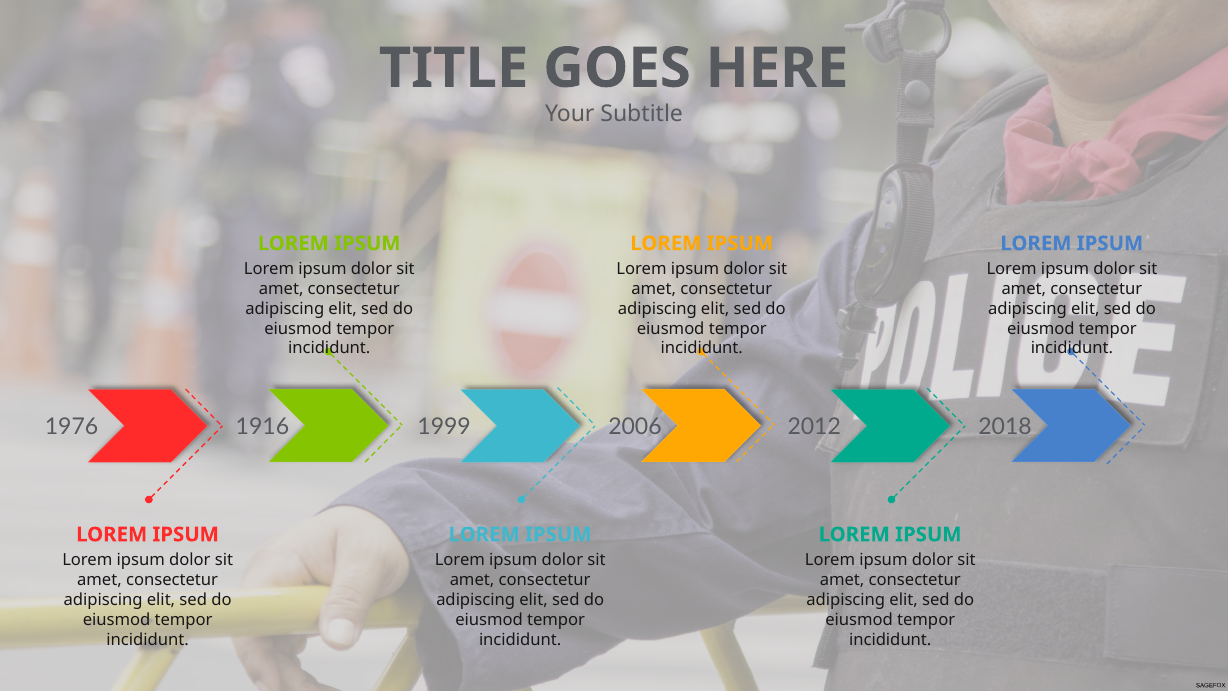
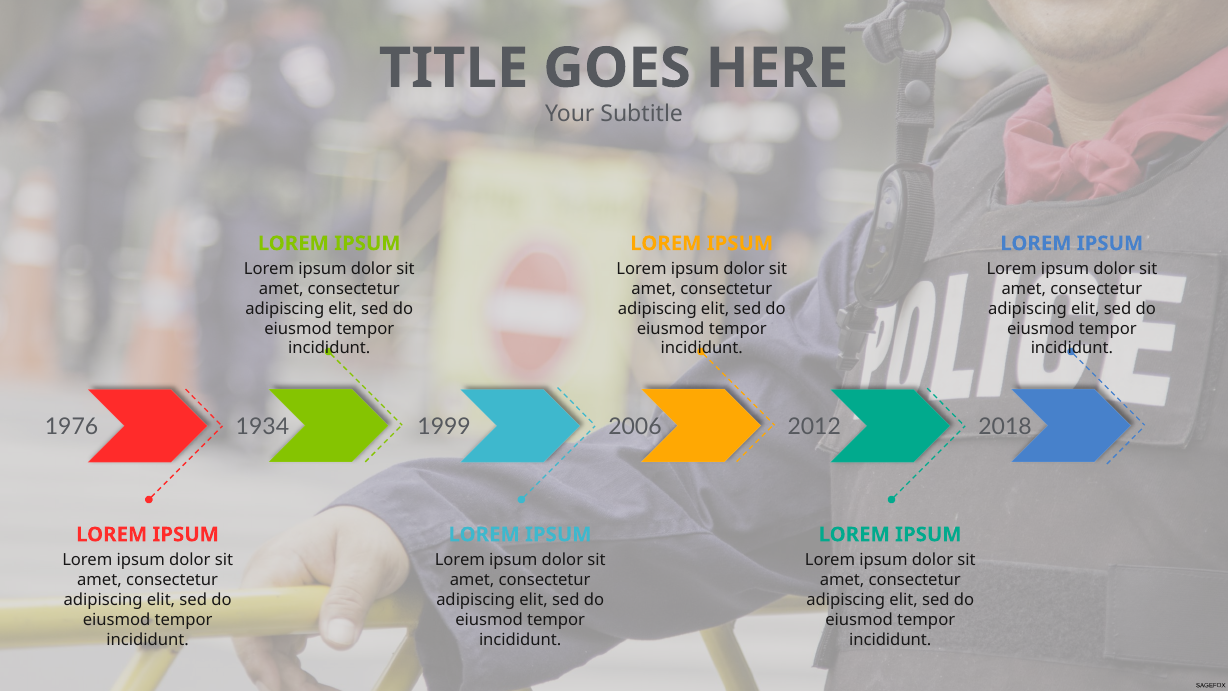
1916: 1916 -> 1934 (262, 426)
